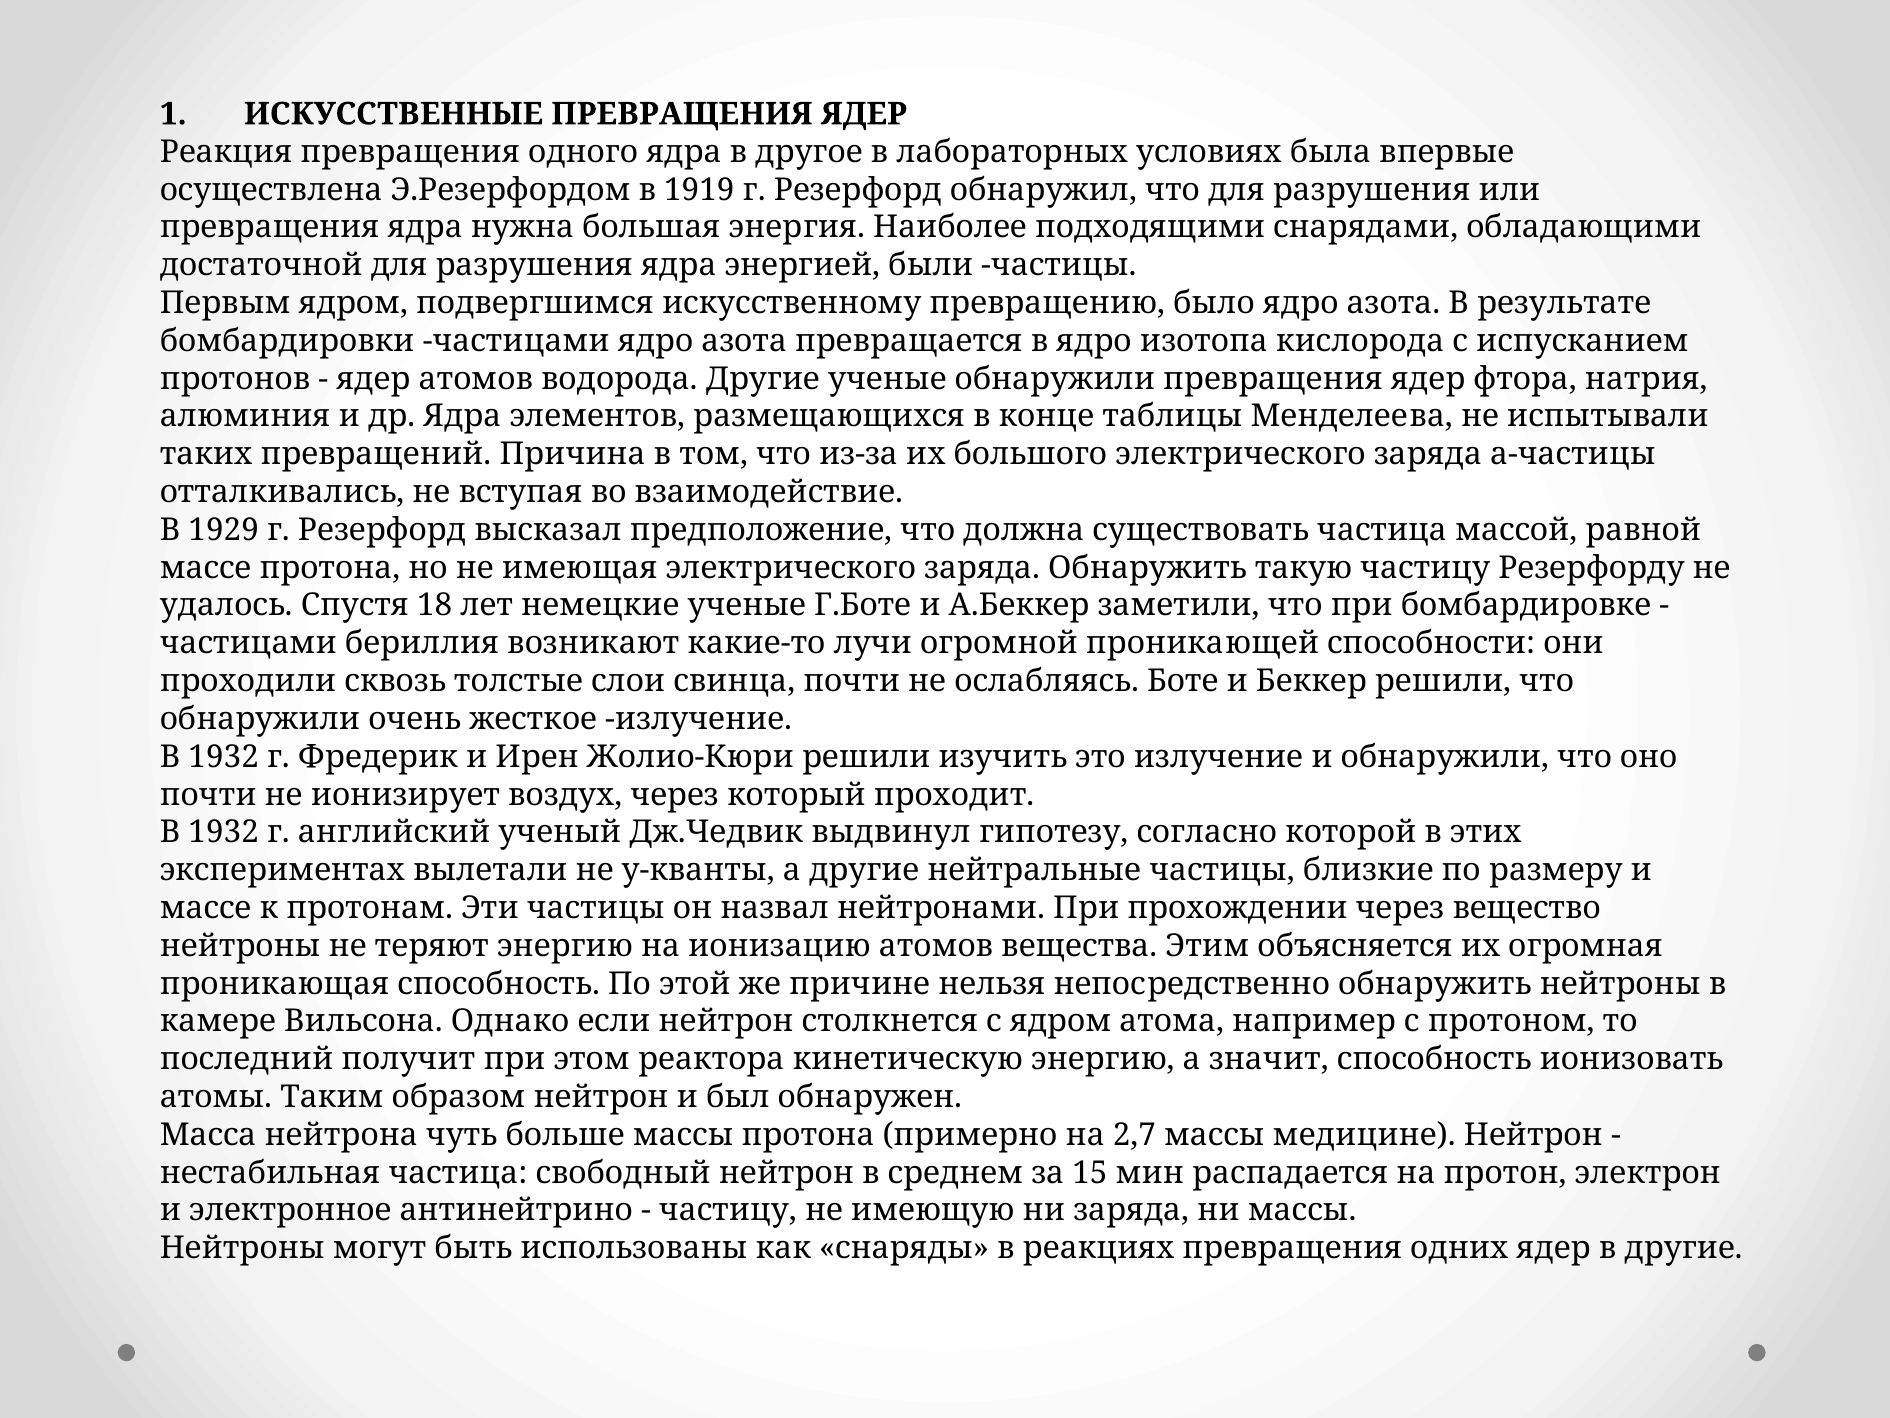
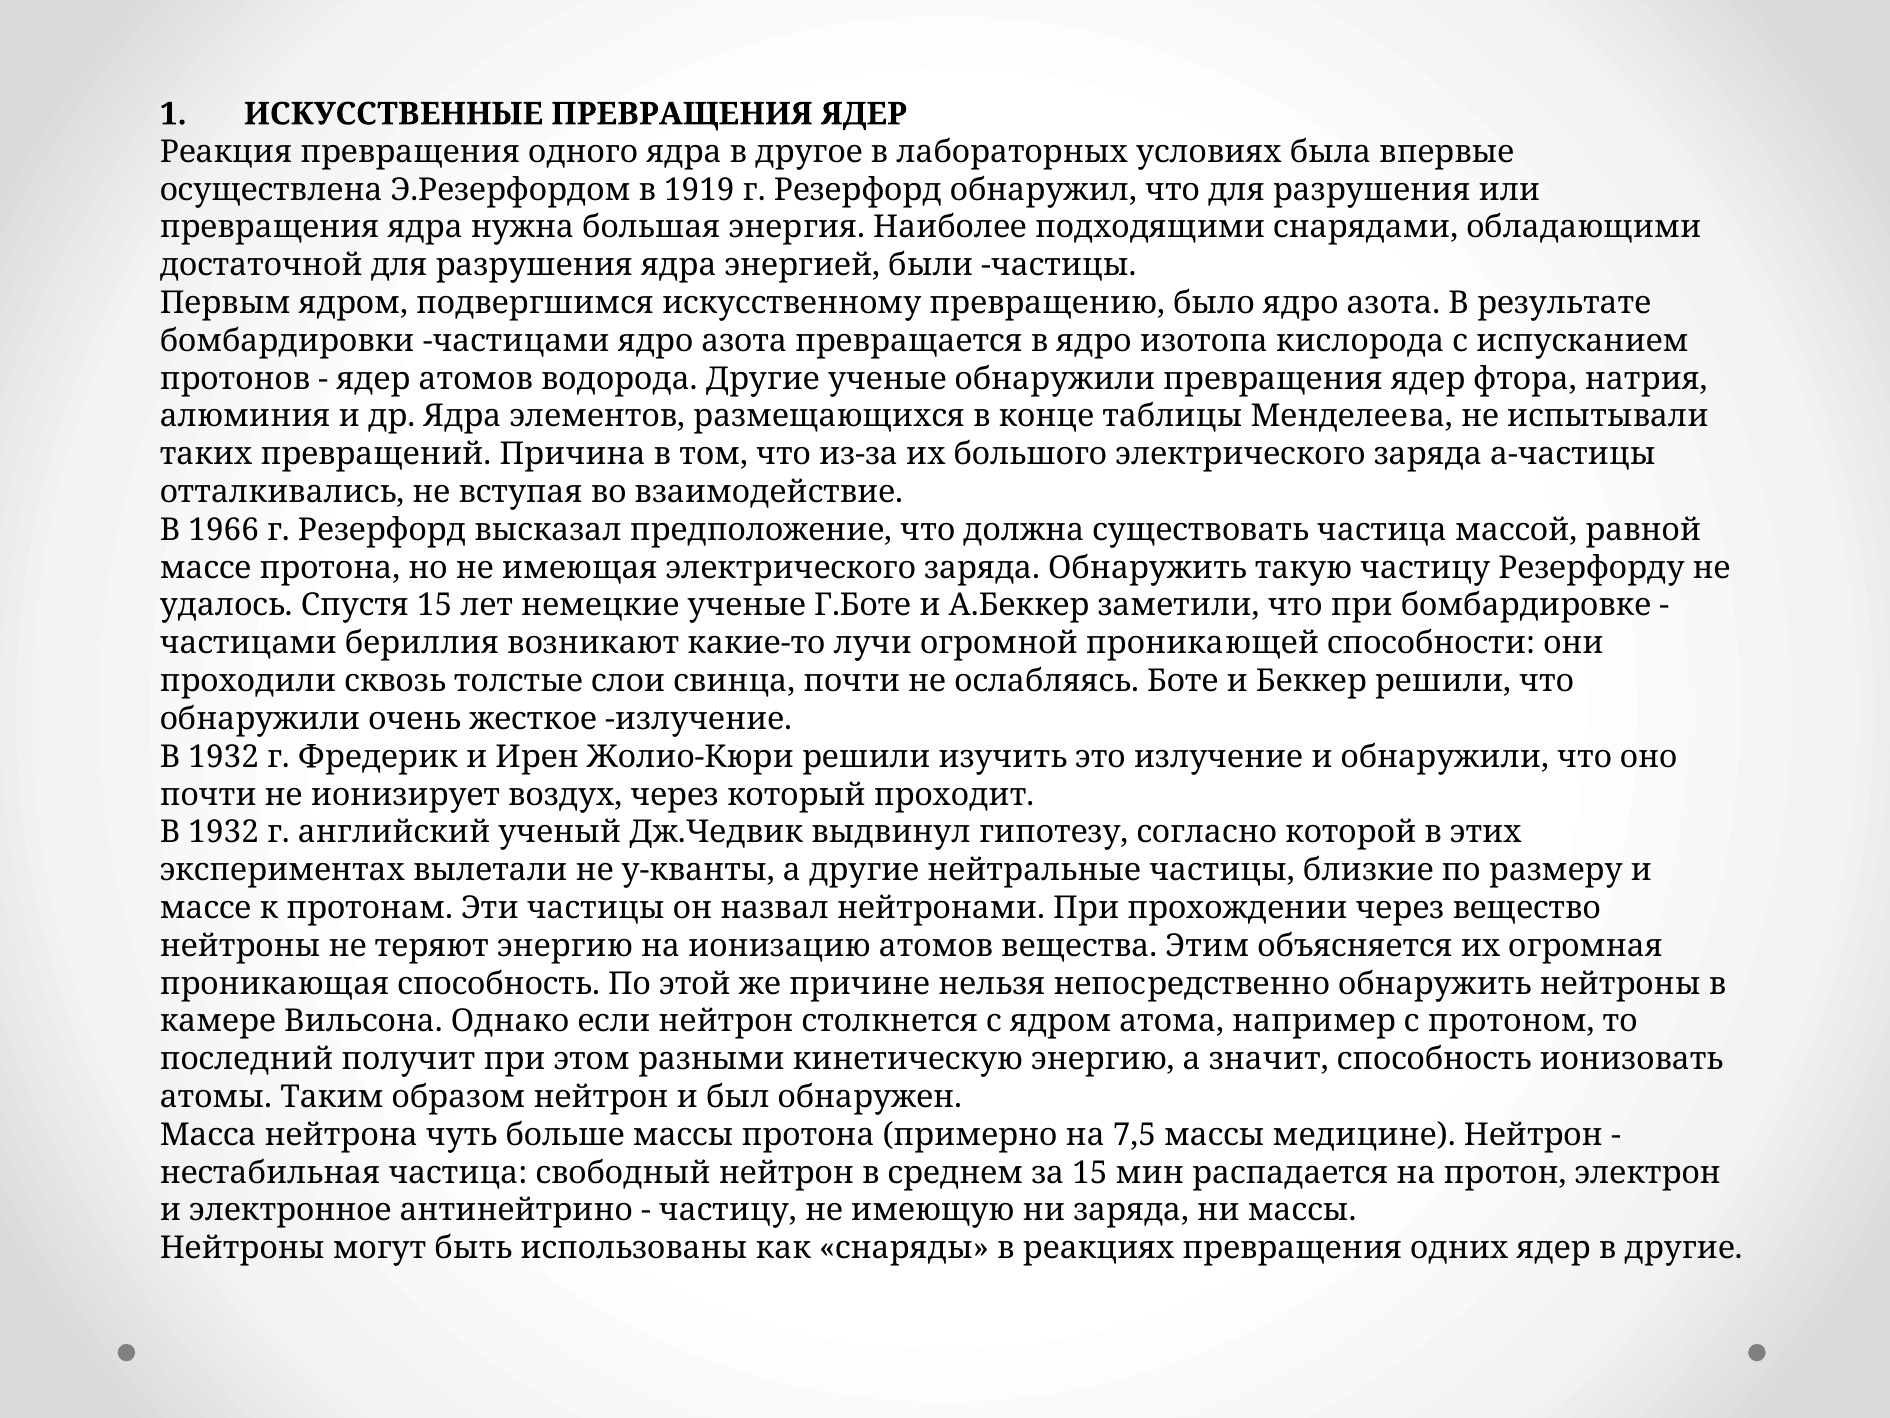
1929: 1929 -> 1966 (224, 530)
Спустя 18: 18 -> 15 (435, 605)
реактора: реактора -> разными (711, 1059)
2,7: 2,7 -> 7,5 (1134, 1135)
